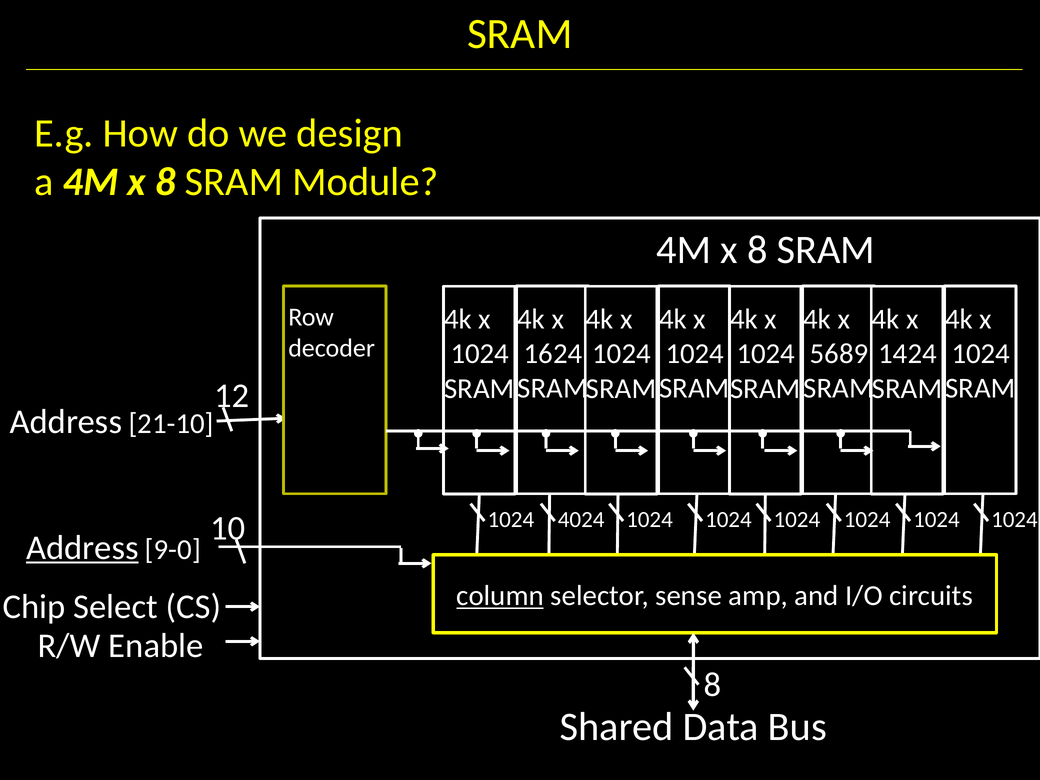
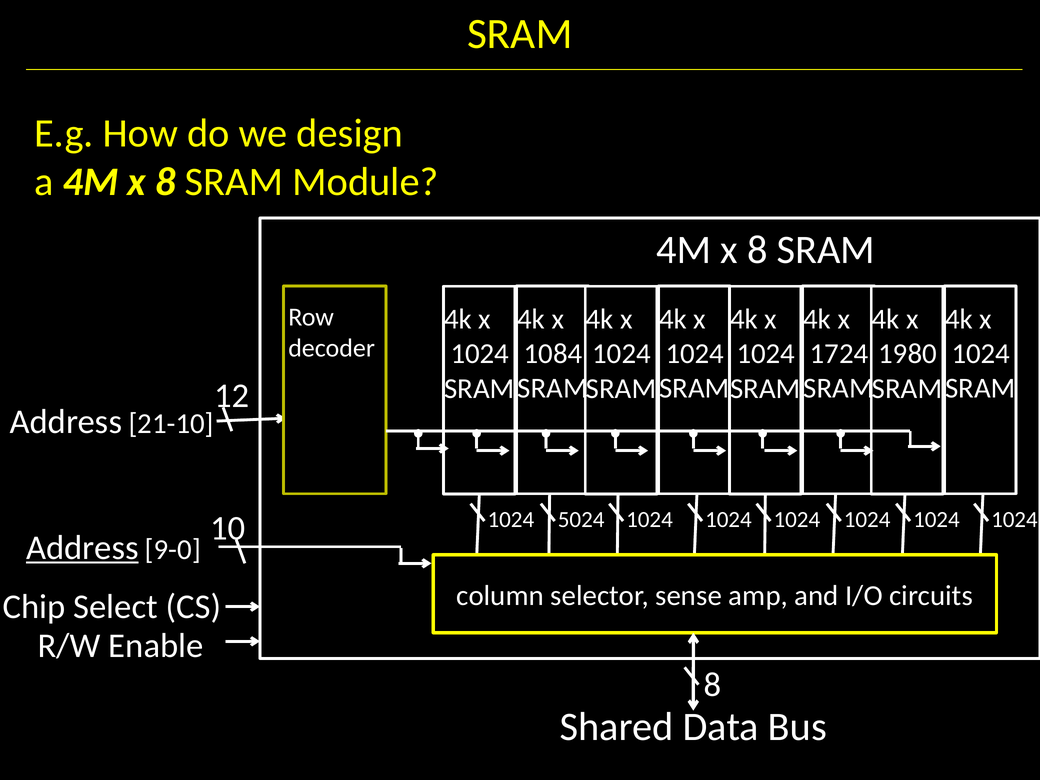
1624: 1624 -> 1084 (553, 354)
5689: 5689 -> 1724 (839, 354)
1424: 1424 -> 1980 (908, 354)
4024: 4024 -> 5024 (581, 519)
column underline: present -> none (500, 596)
